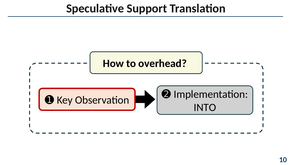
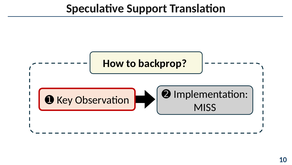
overhead: overhead -> backprop (163, 63)
INTO: INTO -> MISS (205, 107)
